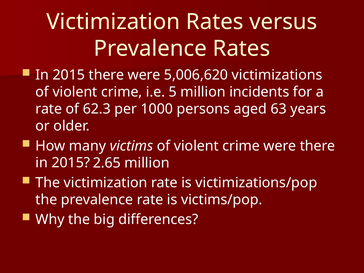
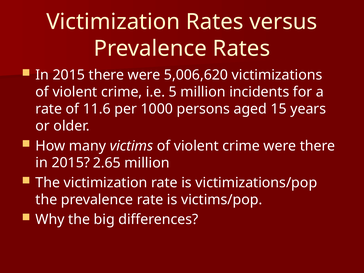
62.3: 62.3 -> 11.6 (97, 109)
63: 63 -> 15 (279, 109)
